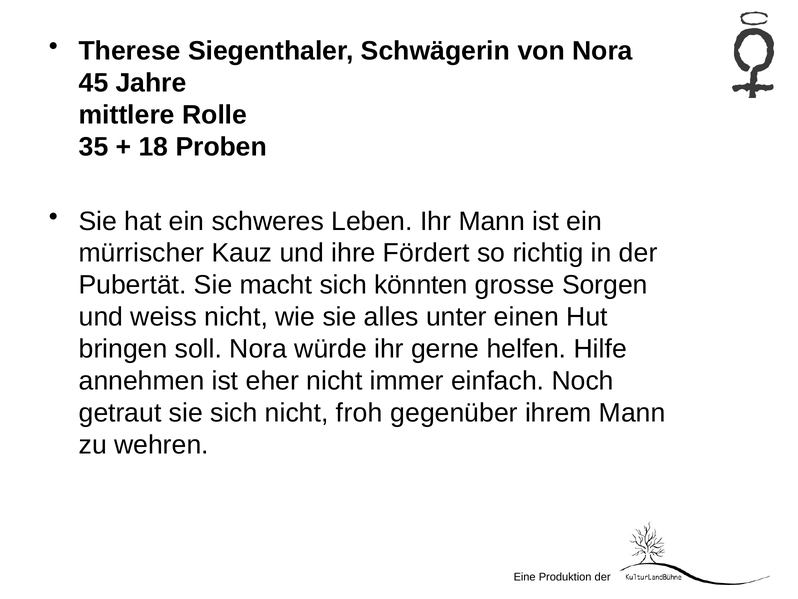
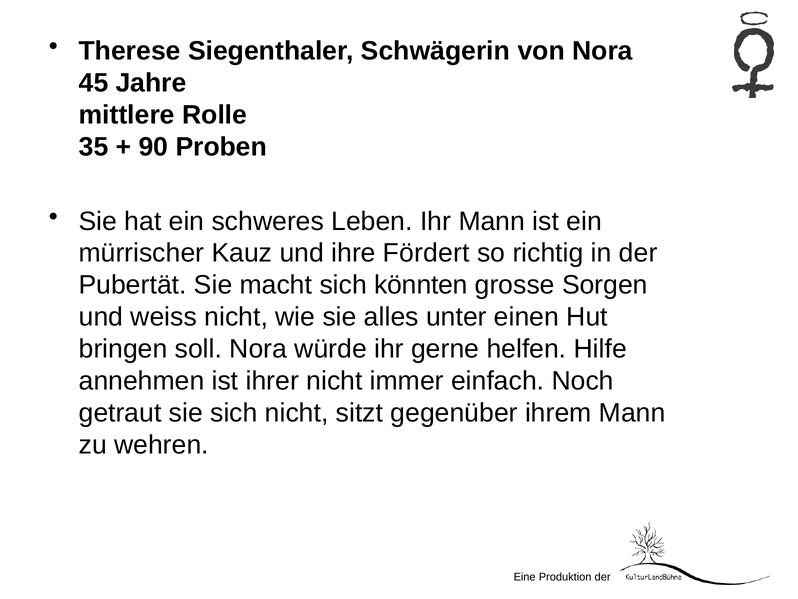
18: 18 -> 90 (153, 147)
eher: eher -> ihrer (272, 381)
froh: froh -> sitzt (359, 413)
